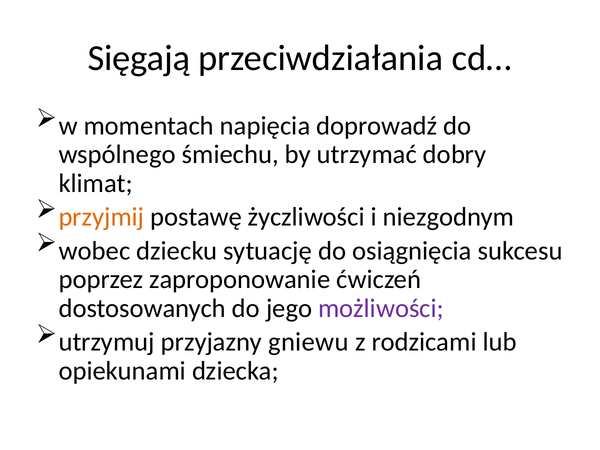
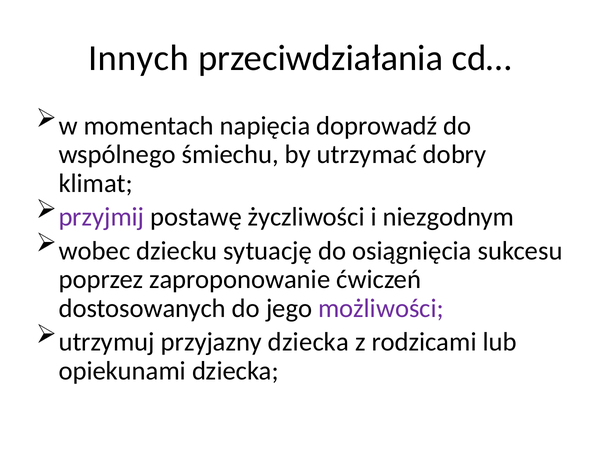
Sięgają: Sięgają -> Innych (139, 58)
przyjmij colour: orange -> purple (101, 217)
przyjazny gniewu: gniewu -> dziecka (308, 342)
